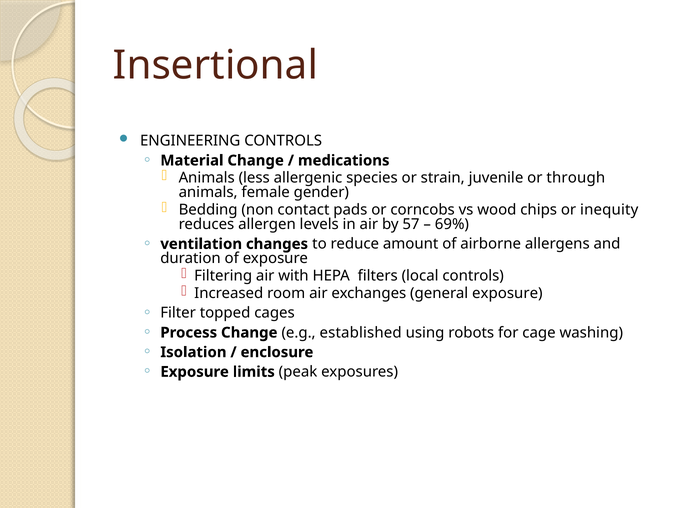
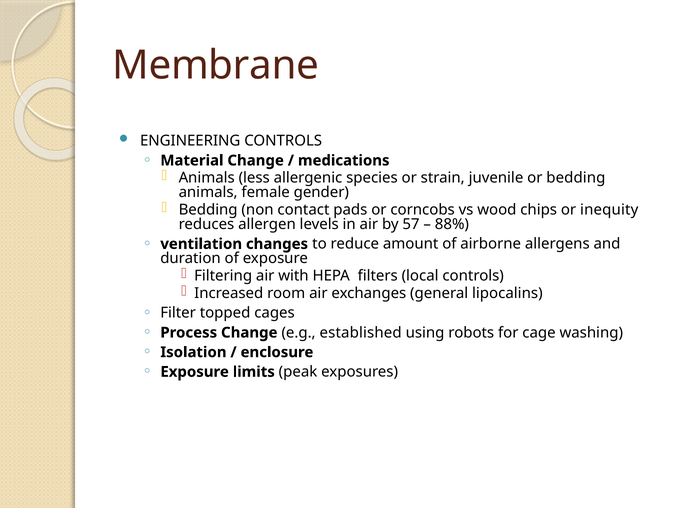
Insertional: Insertional -> Membrane (216, 65)
or through: through -> bedding (576, 178)
69%: 69% -> 88% (452, 224)
general exposure: exposure -> lipocalins (507, 293)
